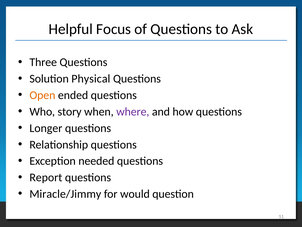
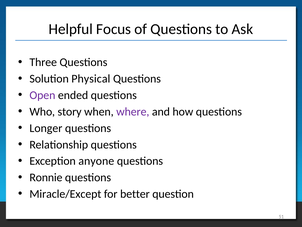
Open colour: orange -> purple (42, 95)
needed: needed -> anyone (96, 161)
Report: Report -> Ronnie (46, 177)
Miracle/Jimmy: Miracle/Jimmy -> Miracle/Except (65, 194)
would: would -> better (135, 194)
